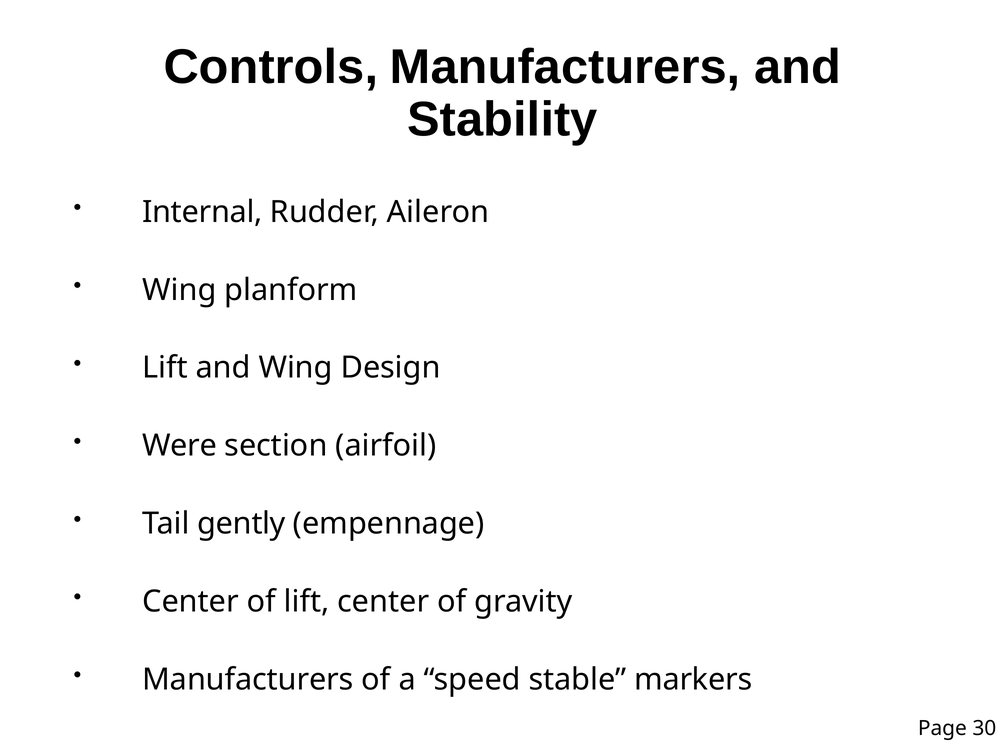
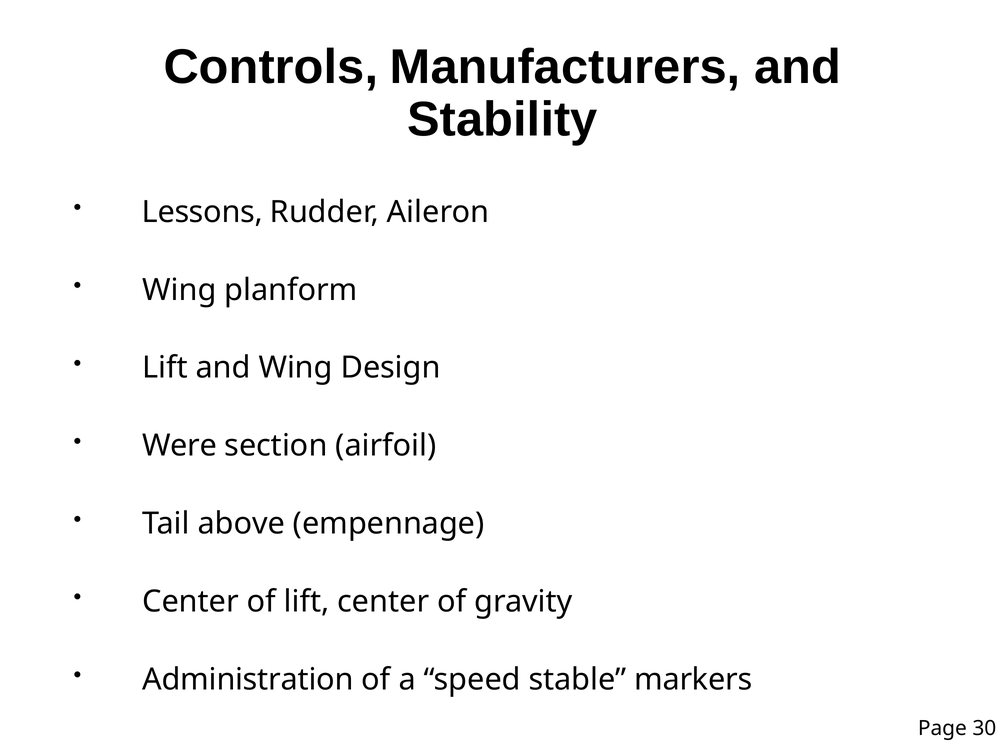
Internal: Internal -> Lessons (202, 212)
gently: gently -> above (241, 524)
Manufacturers: Manufacturers -> Administration (248, 680)
